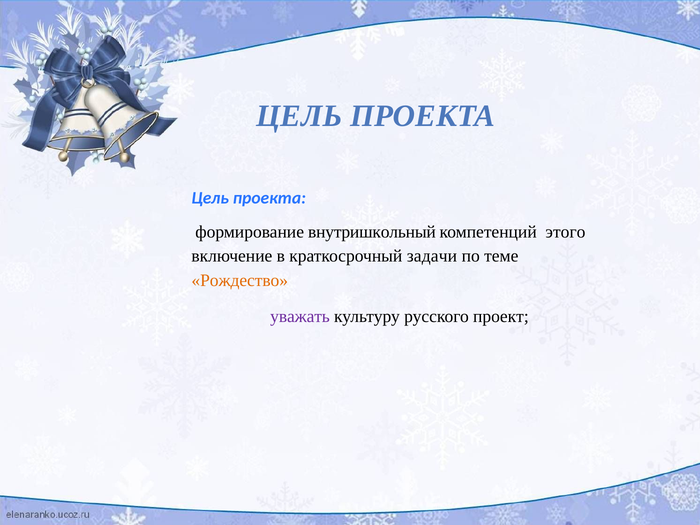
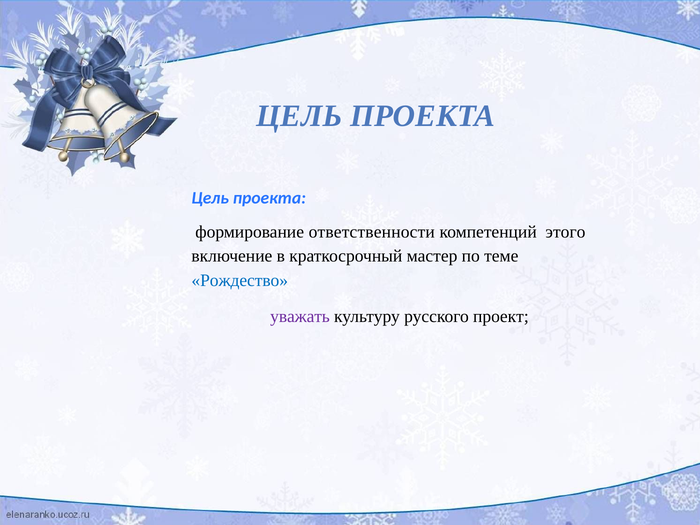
внутришкольный: внутришкольный -> ответственности (372, 232)
задачи: задачи -> мастер (432, 256)
Рождество colour: orange -> blue (240, 280)
